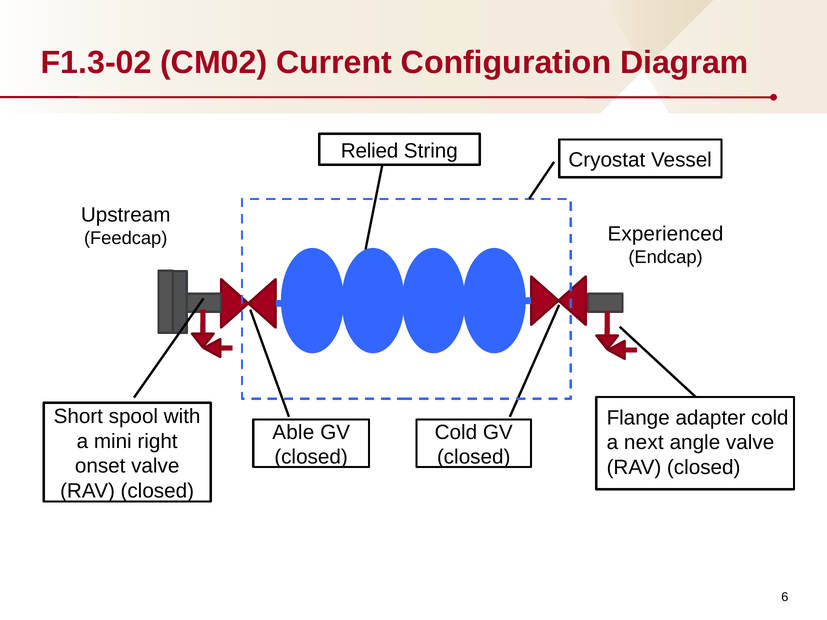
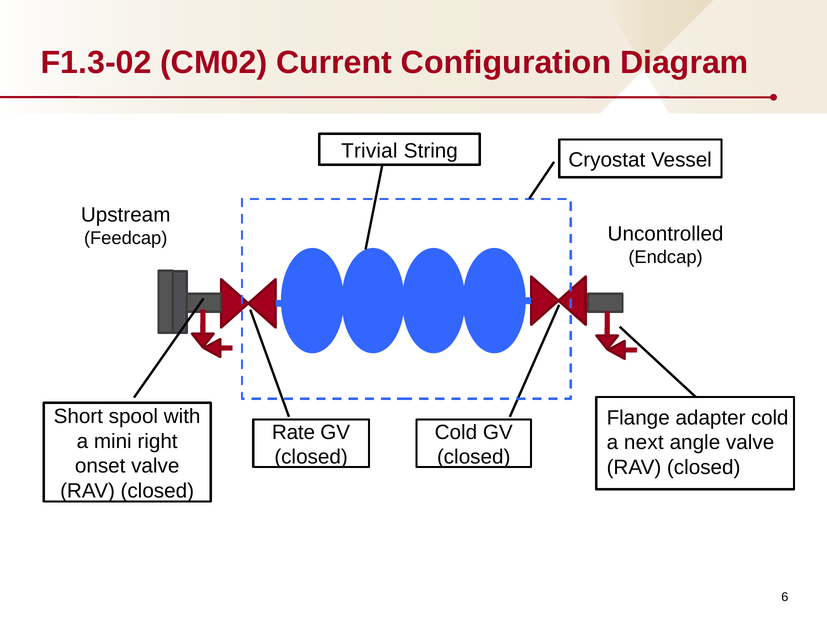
Relied: Relied -> Trivial (369, 151)
Experienced: Experienced -> Uncontrolled (666, 234)
Able: Able -> Rate (293, 432)
